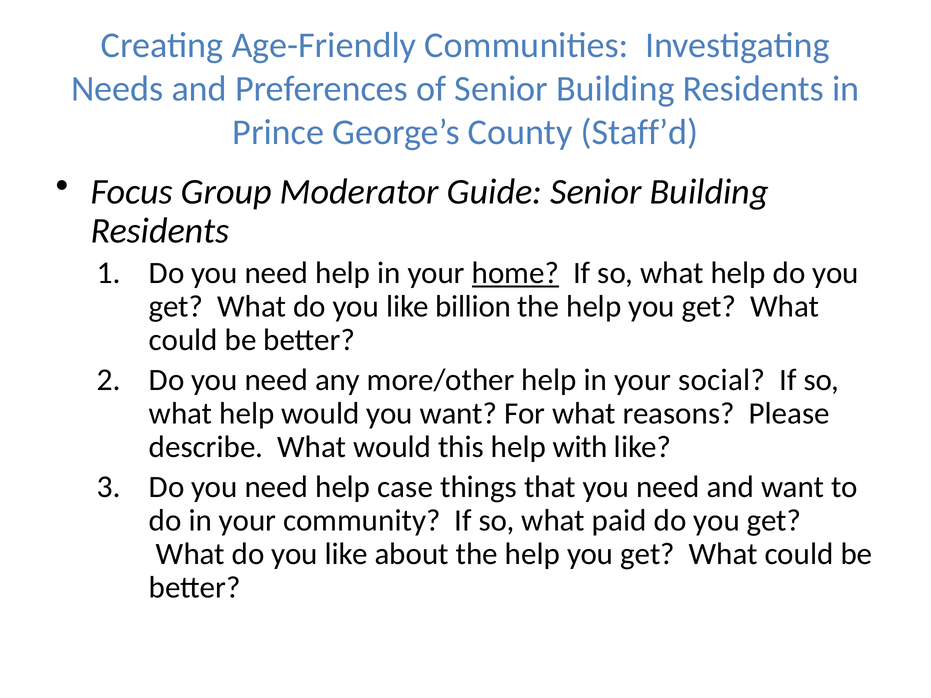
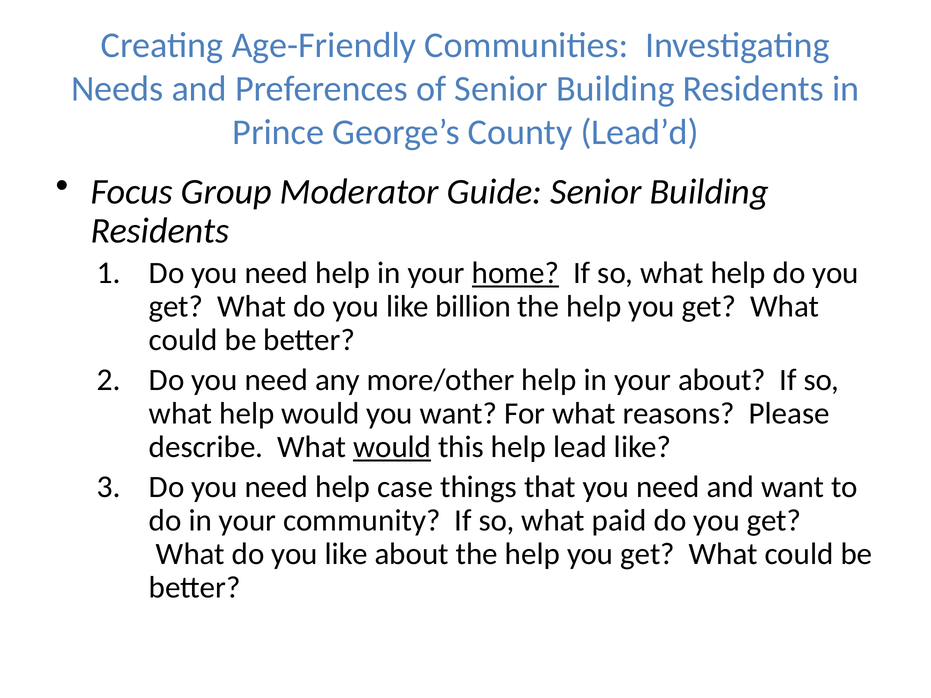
Staff’d: Staff’d -> Lead’d (640, 132)
your social: social -> about (722, 380)
would underline: none -> present (392, 447)
with: with -> lead (580, 447)
